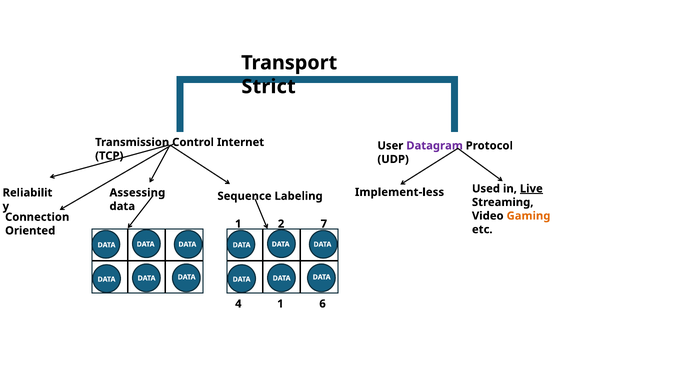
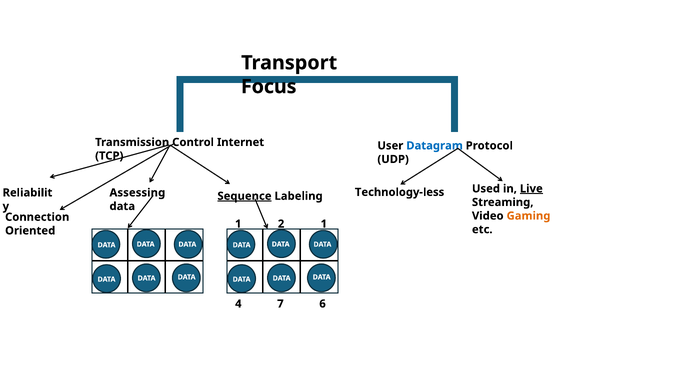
Strict: Strict -> Focus (269, 87)
Datagram colour: purple -> blue (435, 146)
Implement-less: Implement-less -> Technology-less (400, 192)
Sequence underline: none -> present (244, 196)
2 7: 7 -> 1 (324, 224)
4 1: 1 -> 7 (280, 304)
